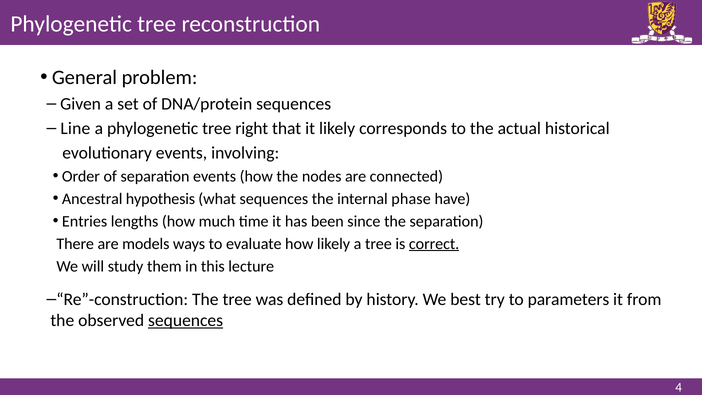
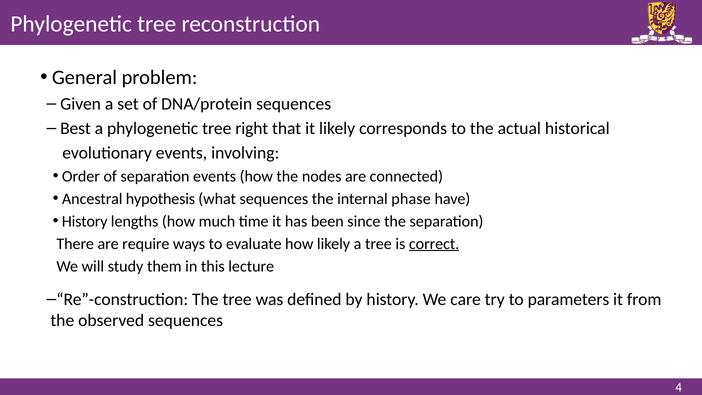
Line: Line -> Best (75, 128)
Entries: Entries -> History (85, 221)
models: models -> require (146, 244)
best: best -> care (466, 299)
sequences underline: present -> none (186, 320)
